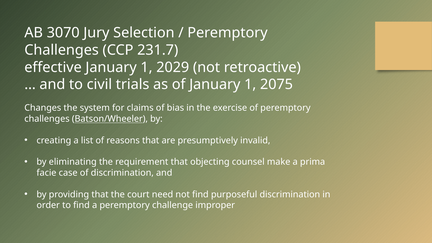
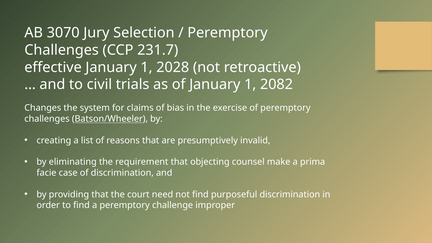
2029: 2029 -> 2028 (173, 67)
2075: 2075 -> 2082 (276, 85)
